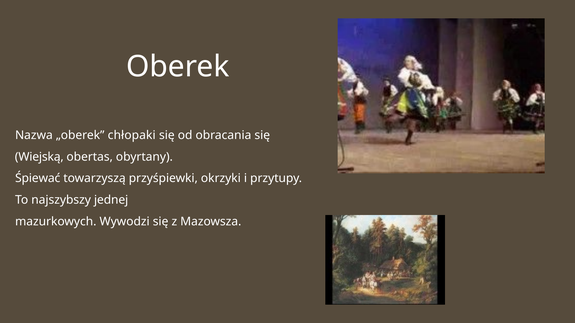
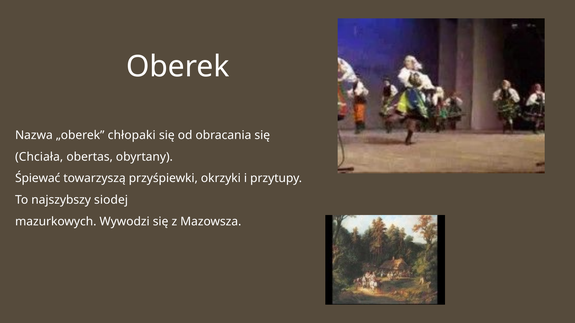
Wiejską: Wiejską -> Chciała (39, 157)
jednej: jednej -> siodej (111, 200)
